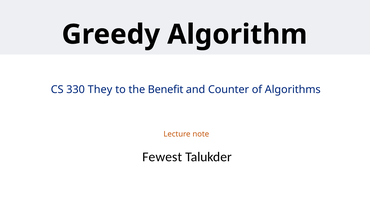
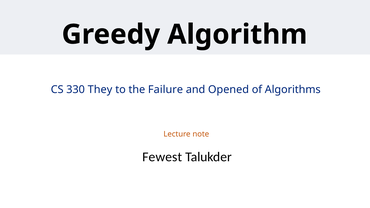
Benefit: Benefit -> Failure (165, 90)
Counter: Counter -> Opened (228, 90)
